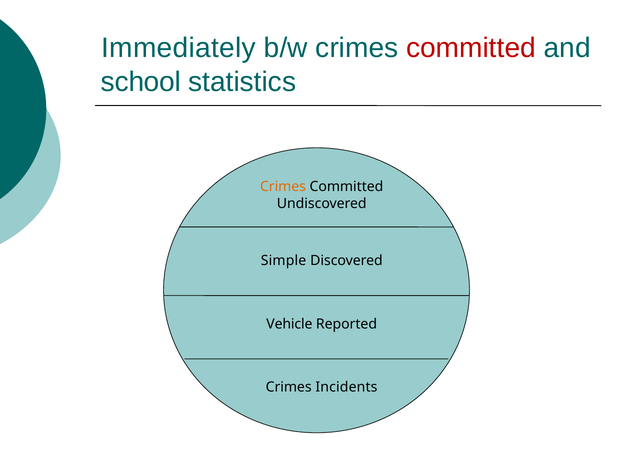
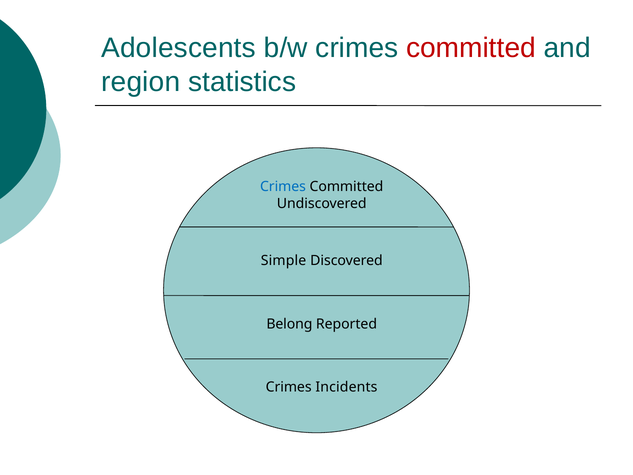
Immediately: Immediately -> Adolescents (179, 48)
school: school -> region (141, 82)
Crimes colour: orange -> blue (283, 187)
Vehicle: Vehicle -> Belong (289, 324)
